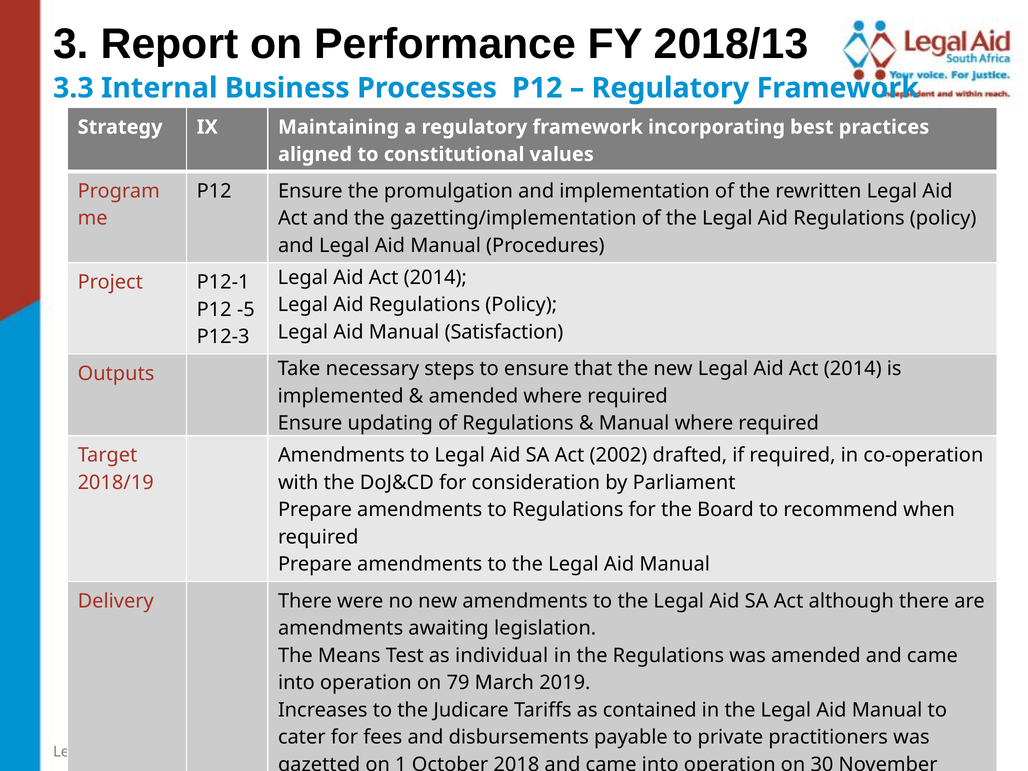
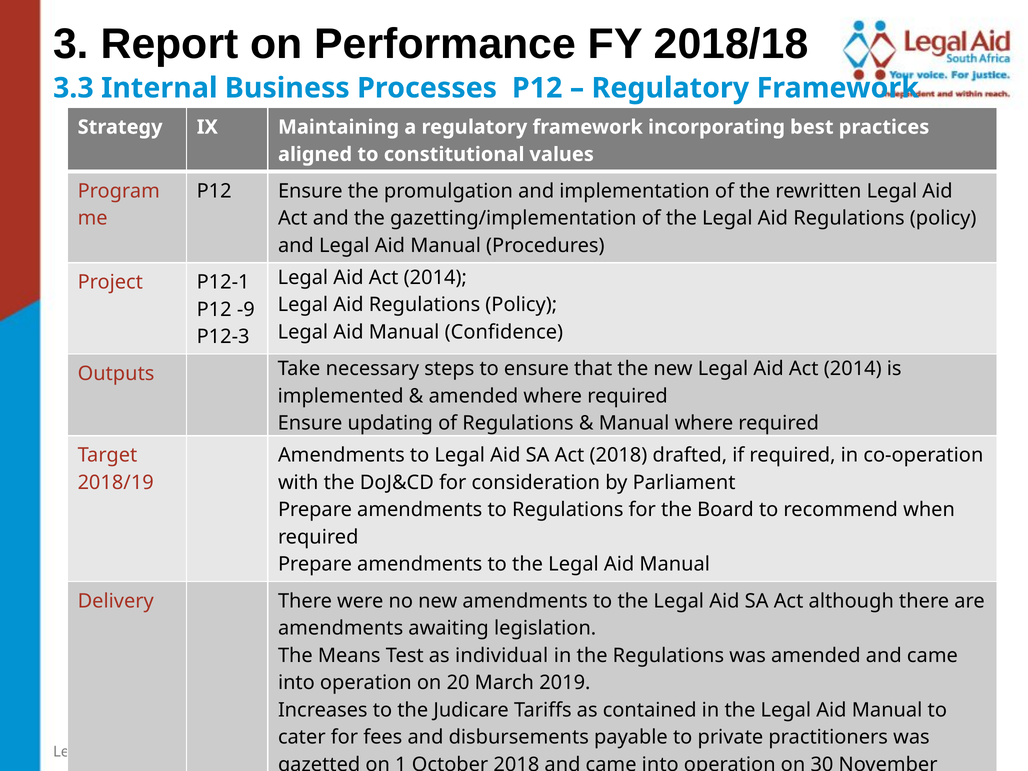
2018/13: 2018/13 -> 2018/18 (731, 44)
-5: -5 -> -9 (246, 310)
Satisfaction: Satisfaction -> Confidence (504, 332)
Act 2002: 2002 -> 2018 (618, 455)
79: 79 -> 20 (458, 683)
